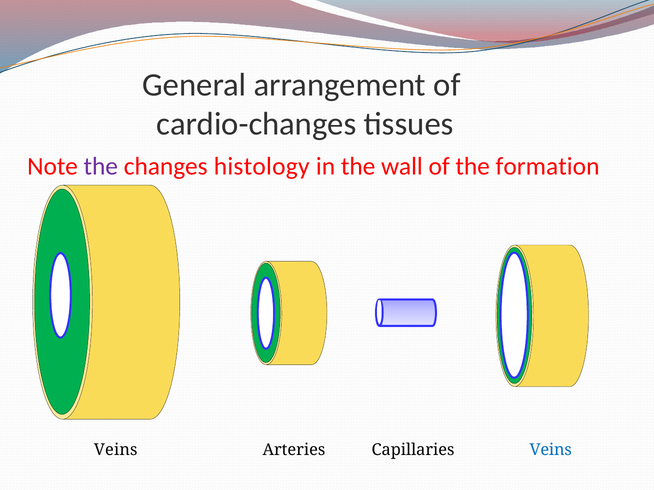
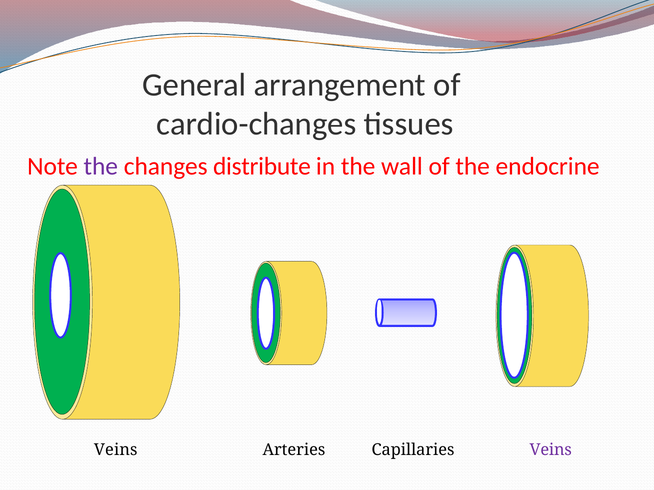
histology: histology -> distribute (262, 166)
formation: formation -> endocrine (548, 166)
Veins colour: blue -> purple (551, 450)
